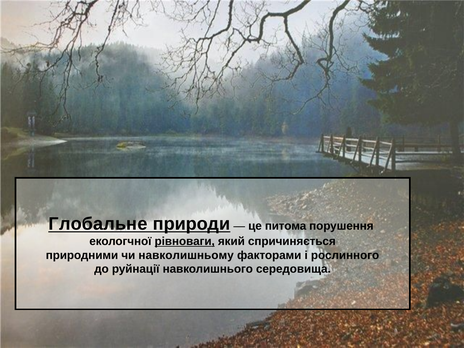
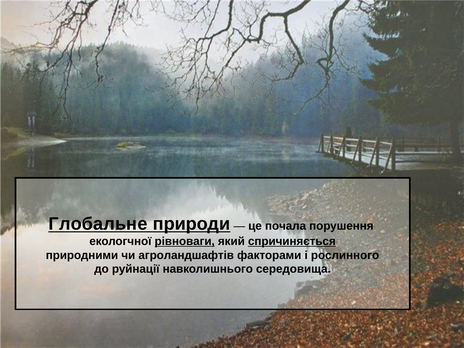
питома: питома -> почала (286, 226)
спричиняється underline: none -> present (292, 241)
навколишньому: навколишньому -> агроландшафтів (186, 255)
